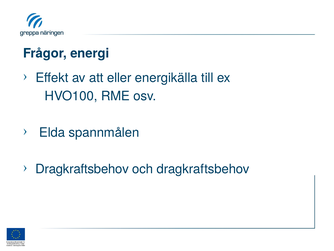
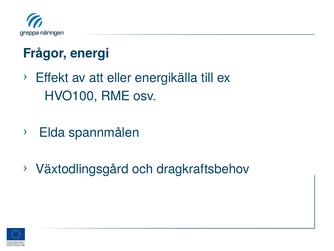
Dragkraftsbehov: Dragkraftsbehov -> Växtodlingsgård (82, 169)
